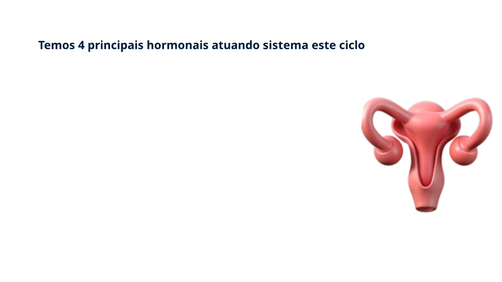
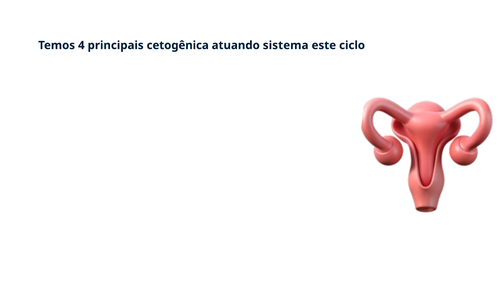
hormonais: hormonais -> cetogênica (178, 45)
